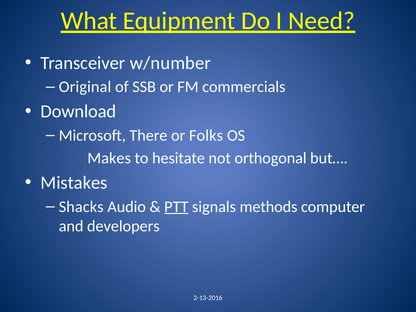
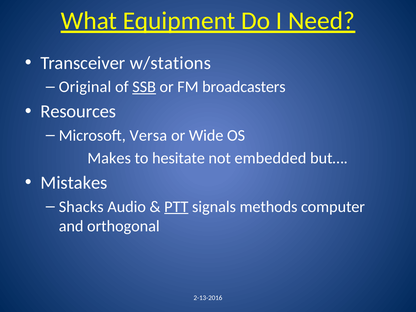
w/number: w/number -> w/stations (170, 63)
SSB underline: none -> present (144, 87)
commercials: commercials -> broadcasters (244, 87)
Download: Download -> Resources (78, 112)
There: There -> Versa (148, 135)
Folks: Folks -> Wide (206, 135)
orthogonal: orthogonal -> embedded (270, 158)
developers: developers -> orthogonal (123, 226)
